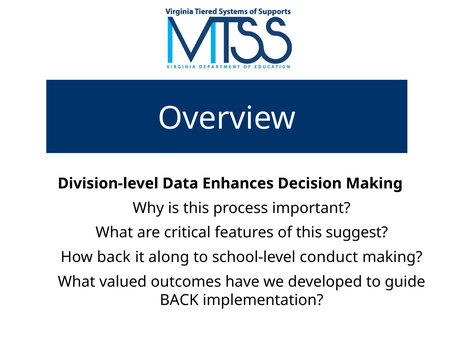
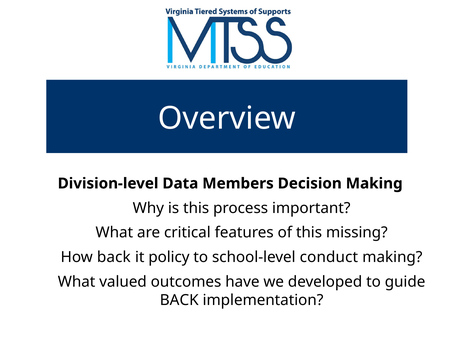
Enhances: Enhances -> Members (238, 183)
suggest: suggest -> missing (357, 233)
along: along -> policy (169, 257)
